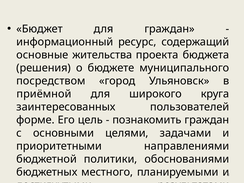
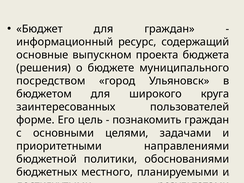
жительства: жительства -> выпускном (102, 55)
приёмной: приёмной -> бюджетом (44, 94)
